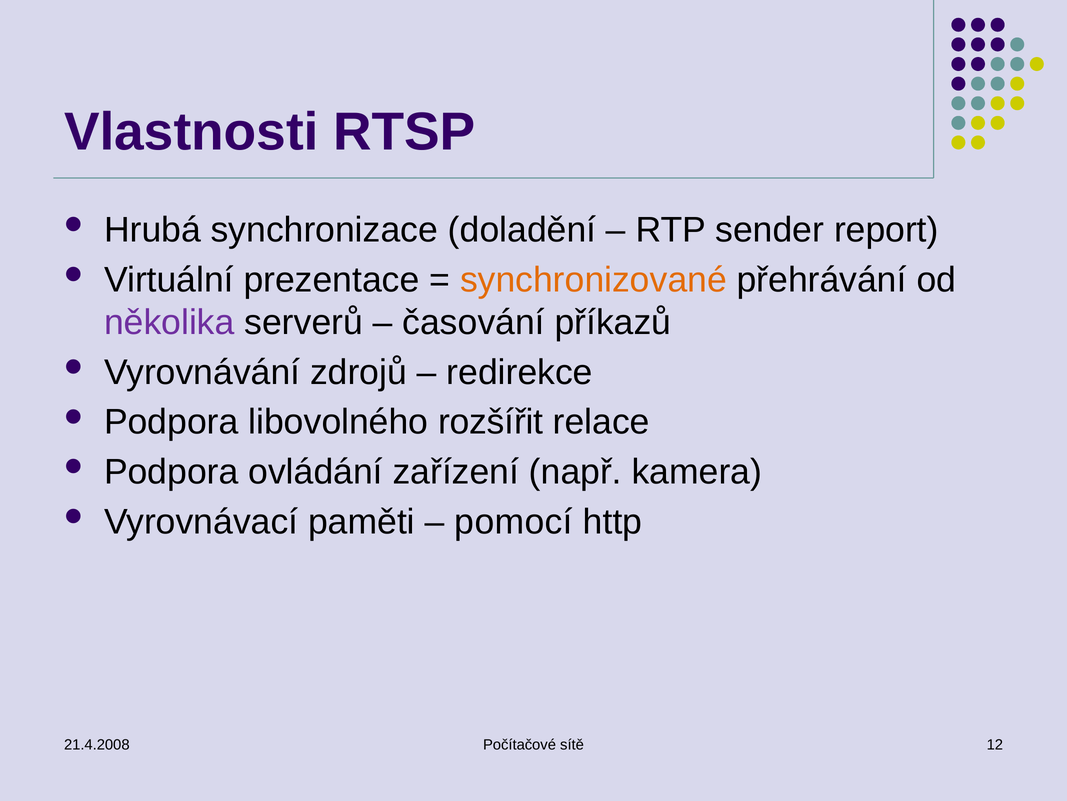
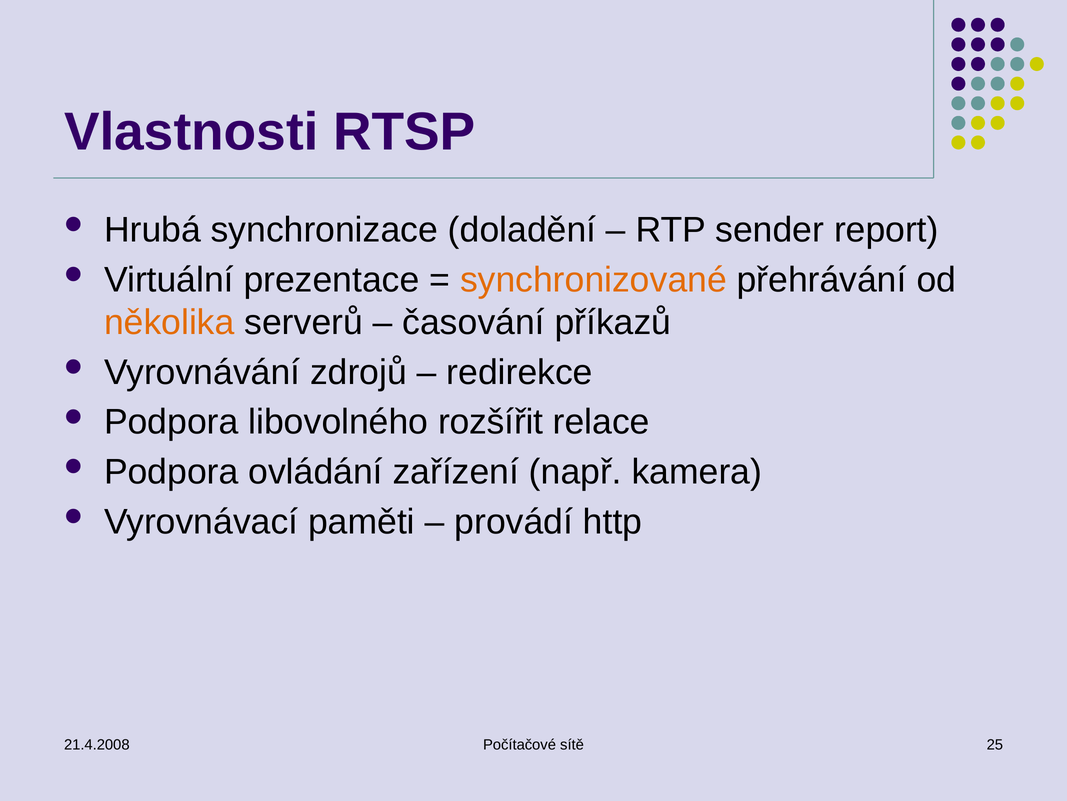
několika colour: purple -> orange (169, 322)
pomocí: pomocí -> provádí (514, 521)
12: 12 -> 25 (995, 744)
